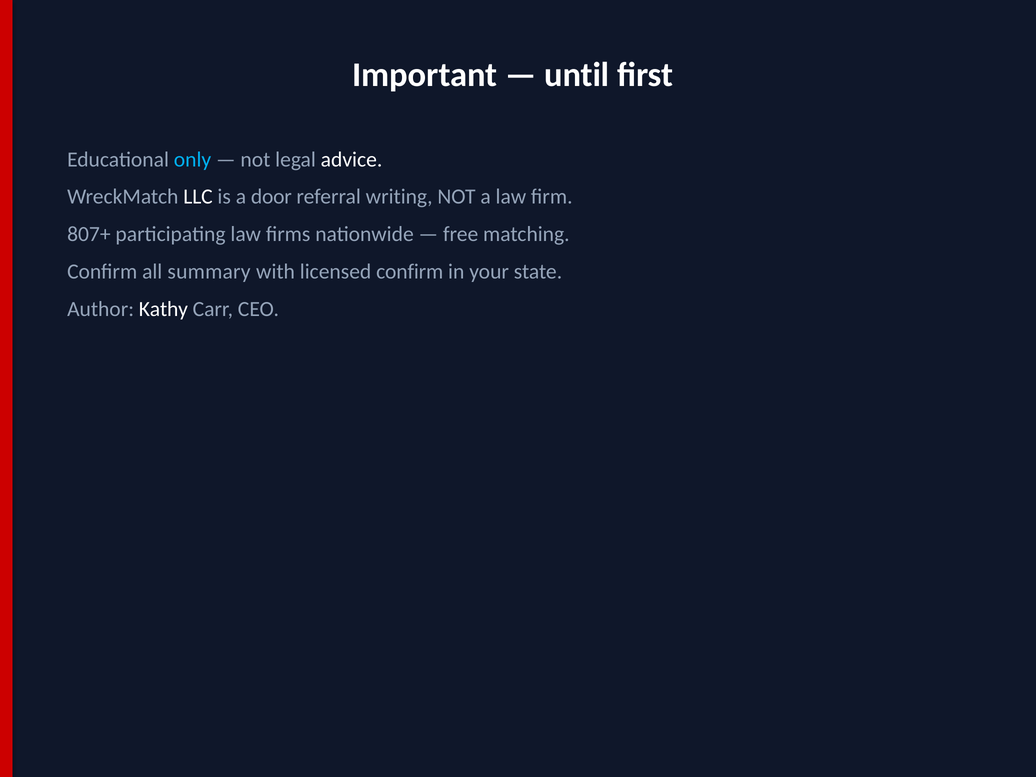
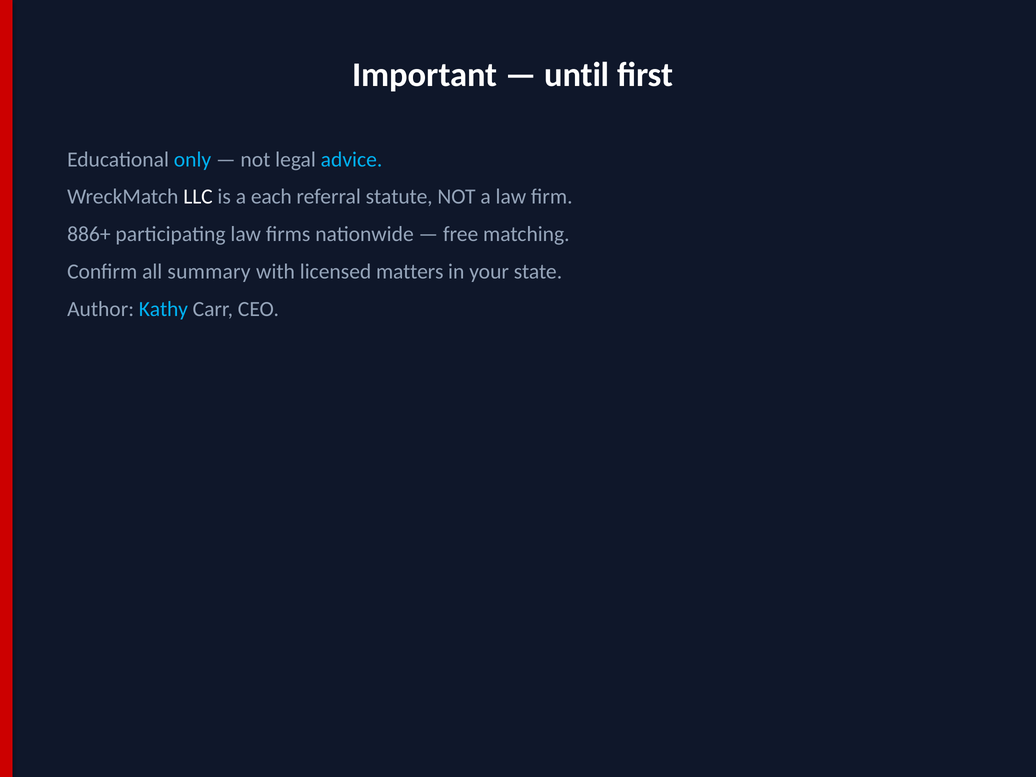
advice colour: white -> light blue (352, 159)
door: door -> each (271, 197)
writing: writing -> statute (399, 197)
807+: 807+ -> 886+ (89, 234)
licensed confirm: confirm -> matters (410, 272)
Kathy colour: white -> light blue (163, 309)
